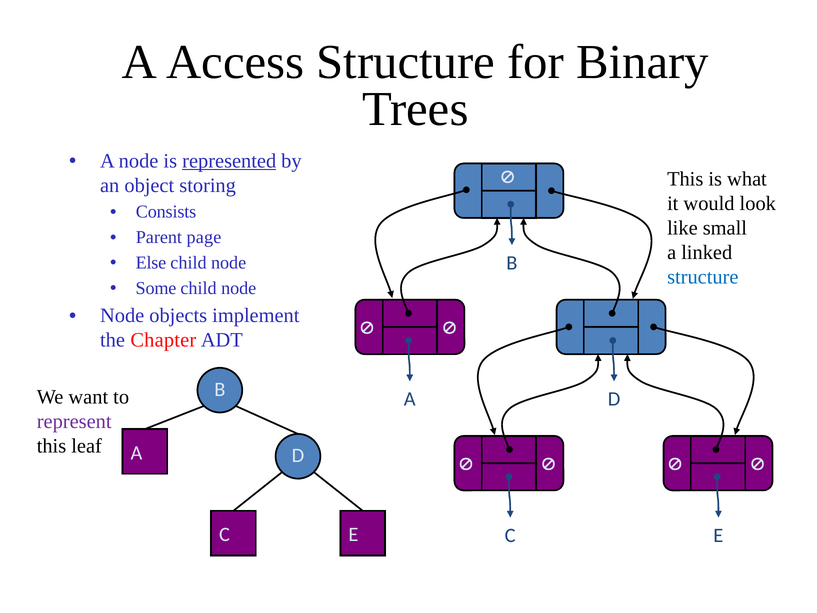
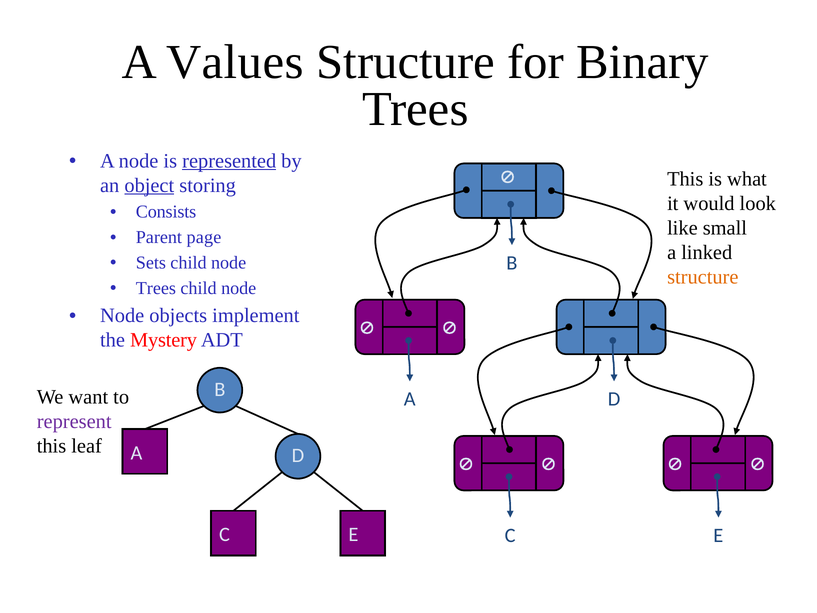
Access: Access -> Values (235, 62)
object underline: none -> present (149, 185)
Else: Else -> Sets (151, 263)
structure colour: blue -> orange (703, 277)
Some: Some -> Trees (156, 288)
Chapter: Chapter -> Mystery (164, 340)
